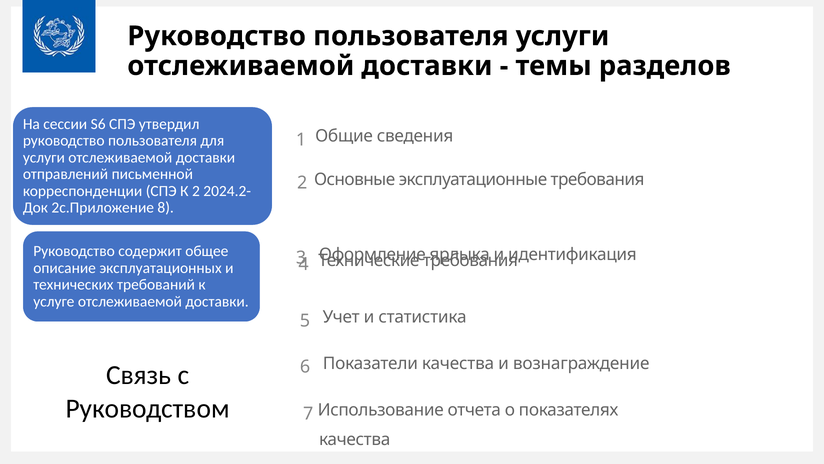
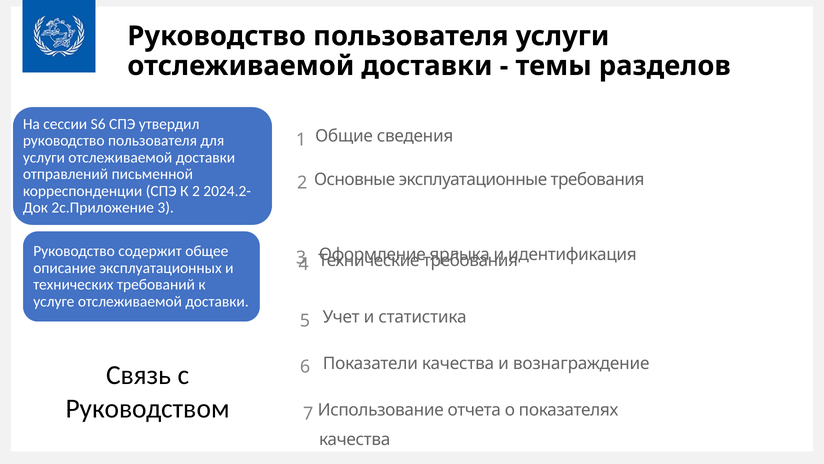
8: 8 -> 3 (166, 207)
